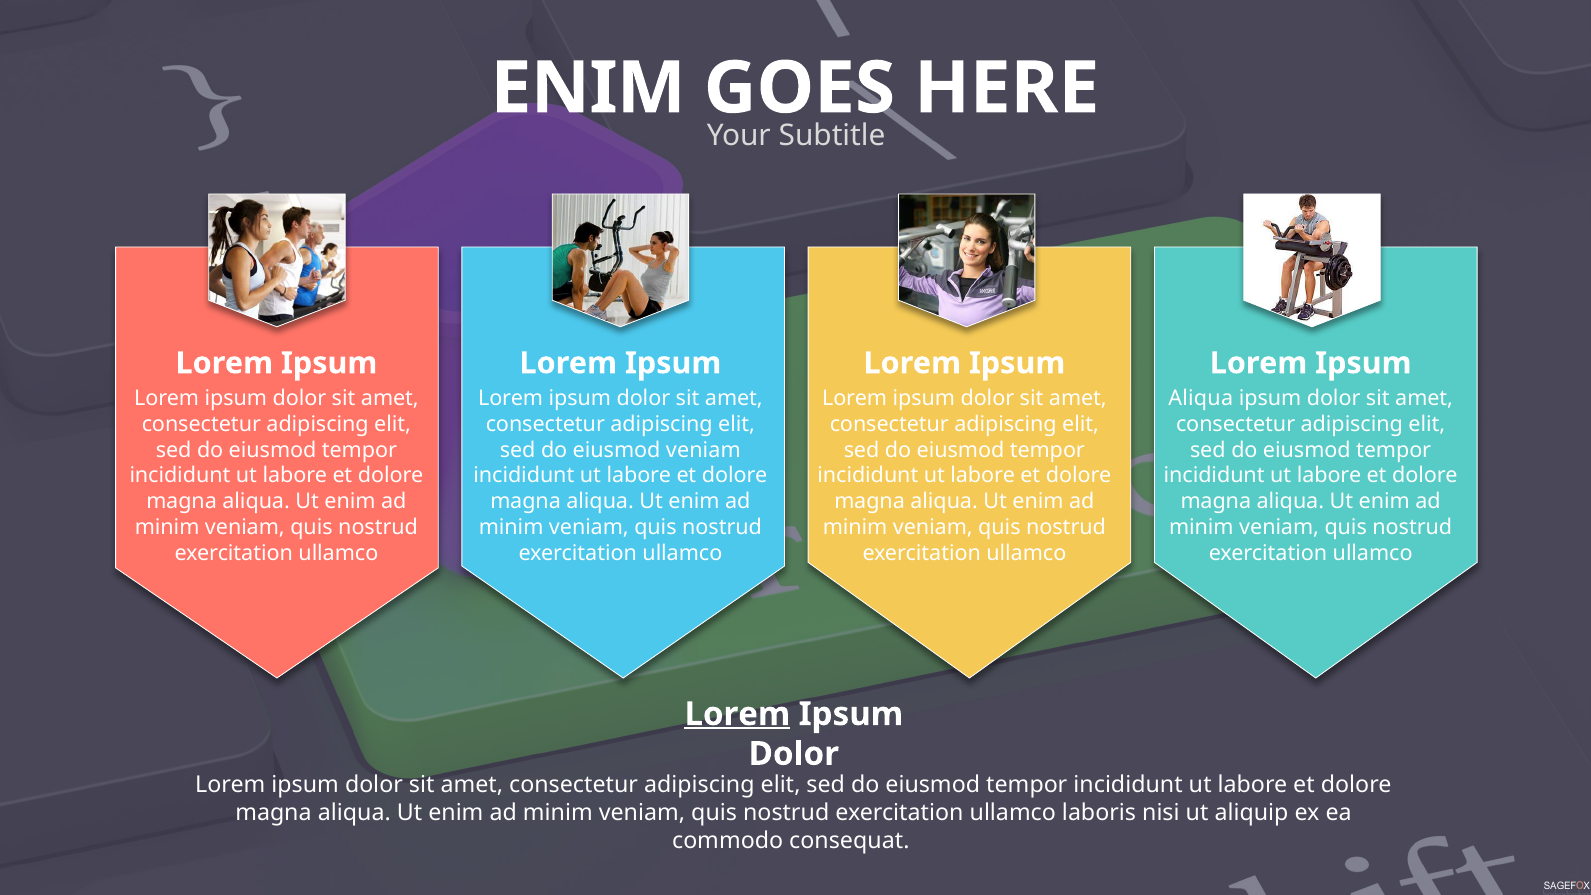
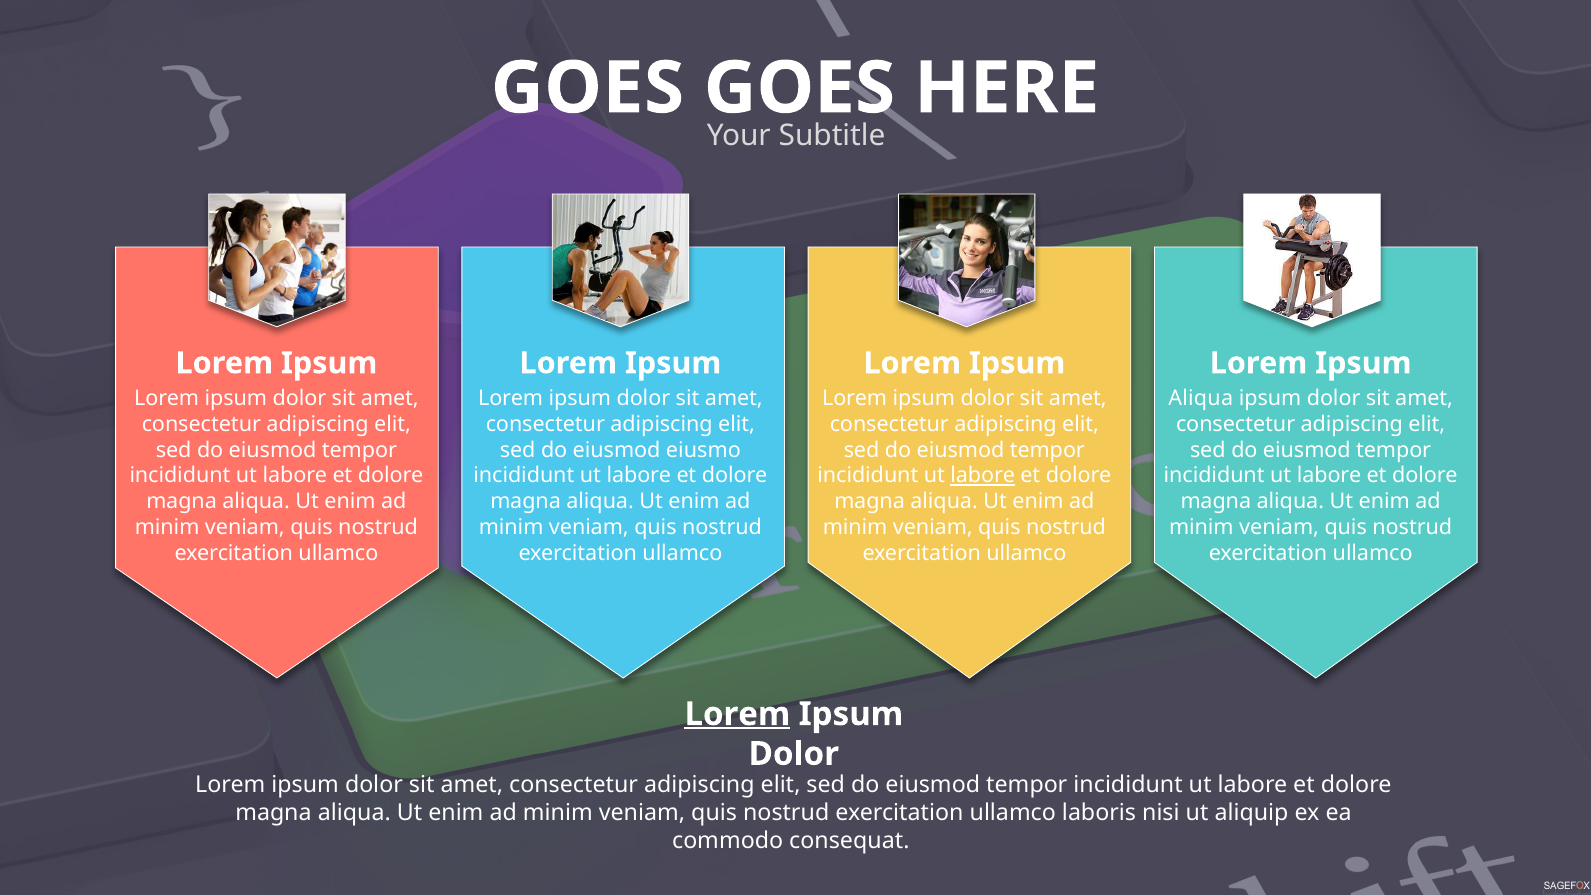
ENIM: ENIM -> GOES (587, 88)
eiusmod veniam: veniam -> eiusmo (703, 450)
labore underline: none -> present (983, 476)
